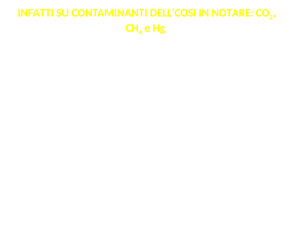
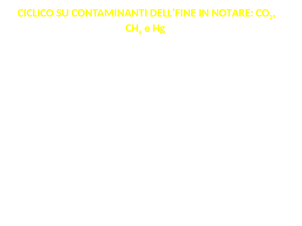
INFATTI: INFATTI -> CICLICO (36, 13)
DELL’COSI: DELL’COSI -> DELL’FINE (173, 13)
